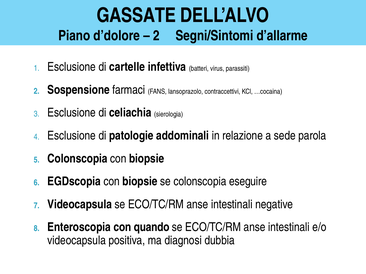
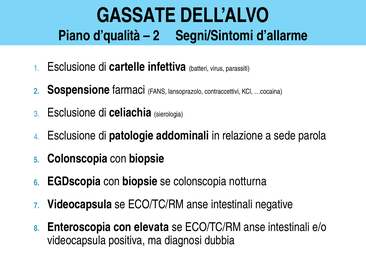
d’dolore: d’dolore -> d’qualità (117, 36)
eseguire: eseguire -> notturna (248, 182)
quando: quando -> elevata (152, 228)
